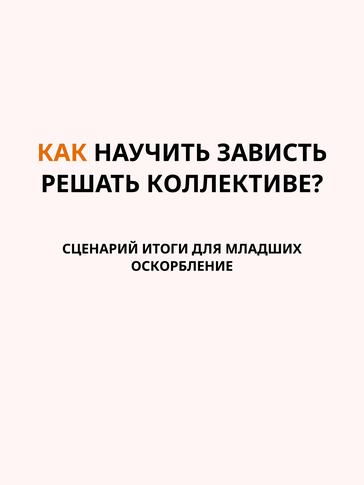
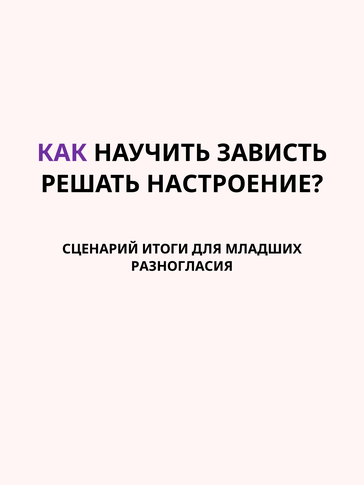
КАК colour: orange -> purple (62, 153)
КОЛЛЕКТИВЕ: КОЛЛЕКТИВЕ -> НАСТРОЕНИЕ (235, 184)
ОСКОРБЛЕНИЕ: ОСКОРБЛЕНИЕ -> РАЗНОГЛАСИЯ (182, 267)
